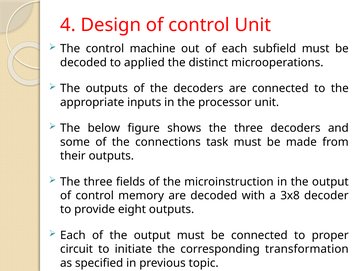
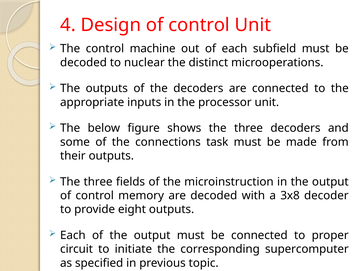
applied: applied -> nuclear (144, 62)
transformation: transformation -> supercomputer (307, 249)
